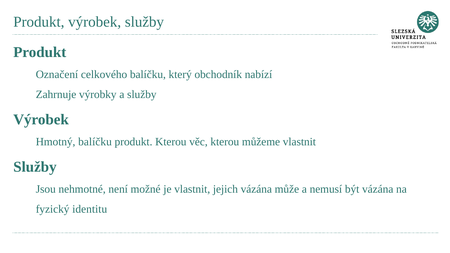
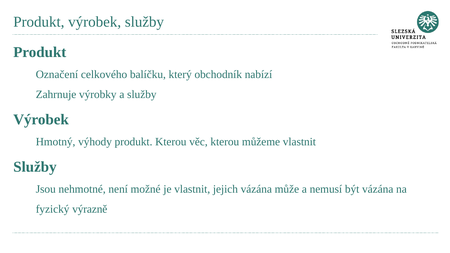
Hmotný balíčku: balíčku -> výhody (95, 142)
identitu: identitu -> výrazně (90, 209)
